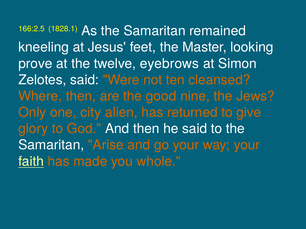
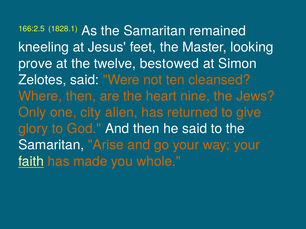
eyebrows: eyebrows -> bestowed (169, 64)
good: good -> heart (161, 96)
